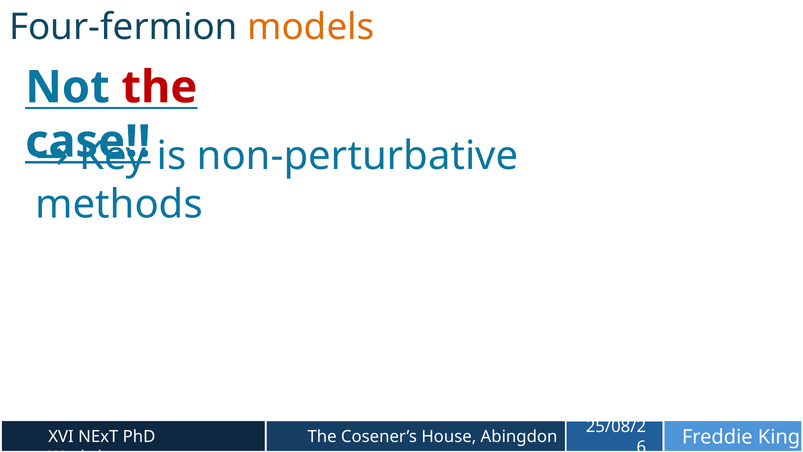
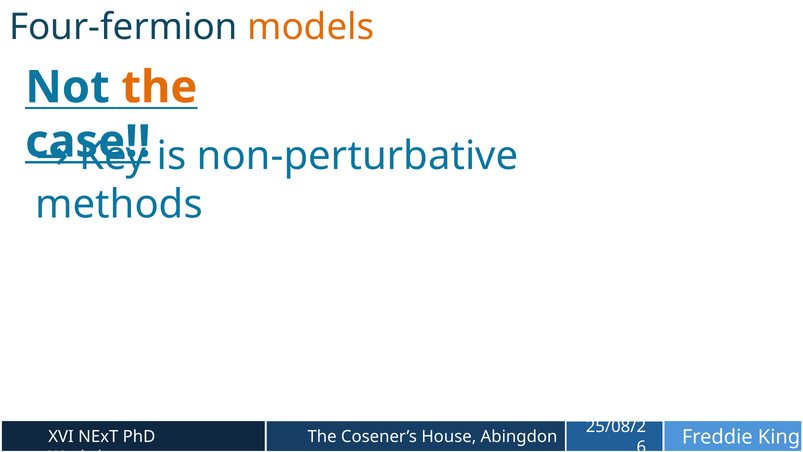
the colour: red -> orange (159, 87)
